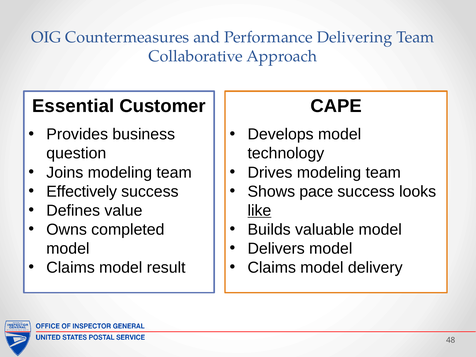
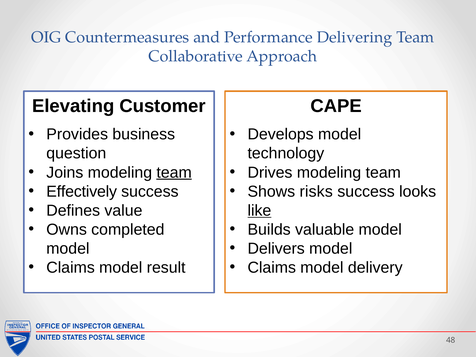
Essential: Essential -> Elevating (73, 106)
team underline: none -> present (174, 172)
pace: pace -> risks (316, 191)
